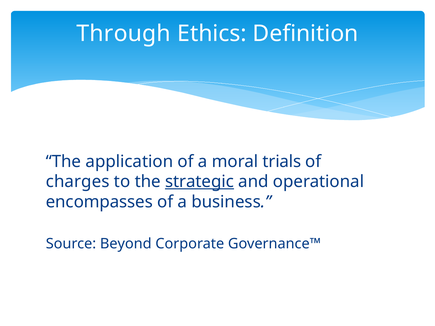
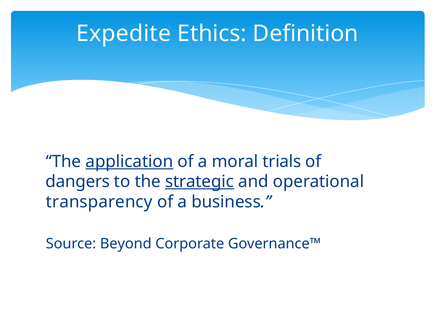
Through: Through -> Expedite (124, 34)
application underline: none -> present (129, 162)
charges: charges -> dangers (78, 182)
encompasses: encompasses -> transparency (99, 202)
